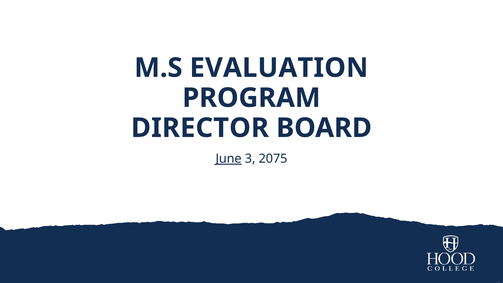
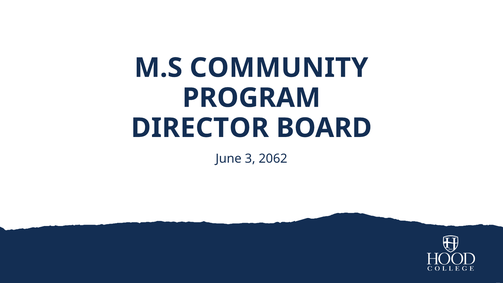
EVALUATION: EVALUATION -> COMMUNITY (279, 68)
June underline: present -> none (229, 159)
2075: 2075 -> 2062 (273, 159)
